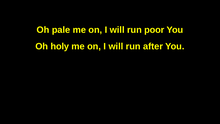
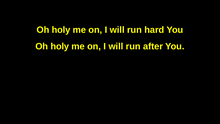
pale: pale -> holy (61, 30)
poor: poor -> hard (154, 30)
